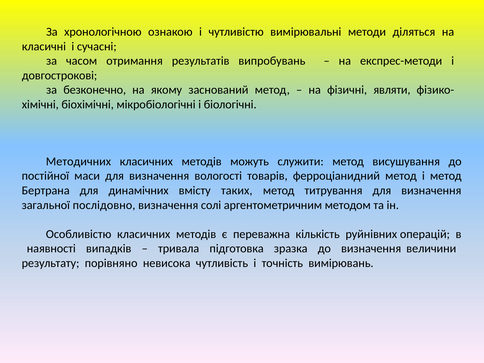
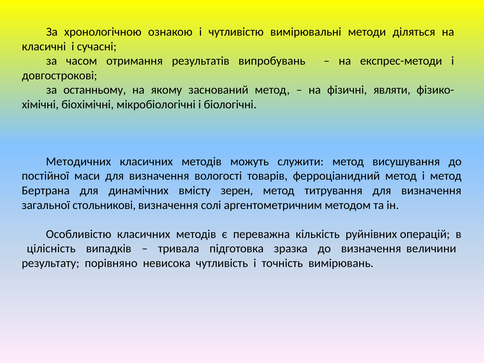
безконечно: безконечно -> останньому (95, 90)
таких: таких -> зерен (237, 191)
послідовно: послідовно -> стольникові (104, 205)
наявності: наявності -> цілісність (51, 249)
